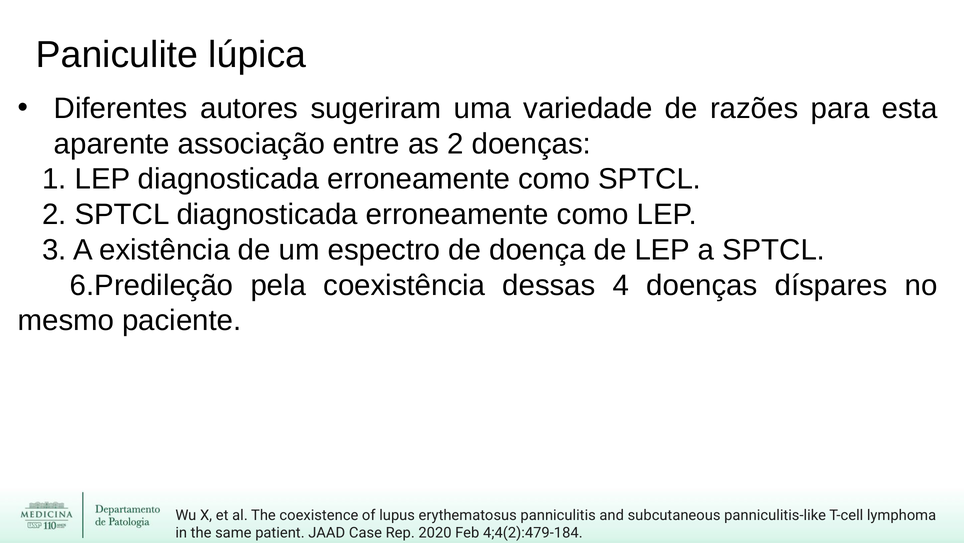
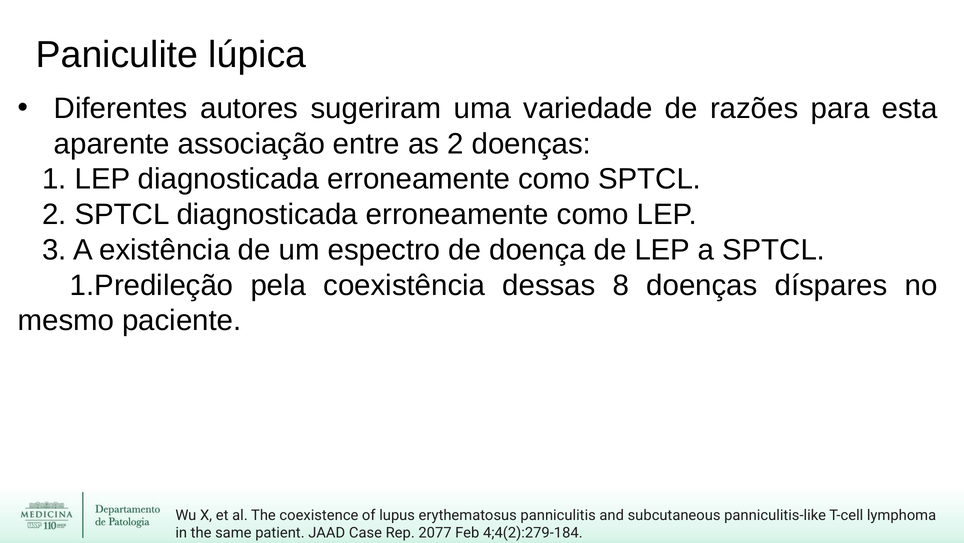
6.Predileção: 6.Predileção -> 1.Predileção (152, 285)
4: 4 -> 8 (621, 285)
2020: 2020 -> 2077 (435, 532)
4;4(2):479-184: 4;4(2):479-184 -> 4;4(2):279-184 (533, 532)
